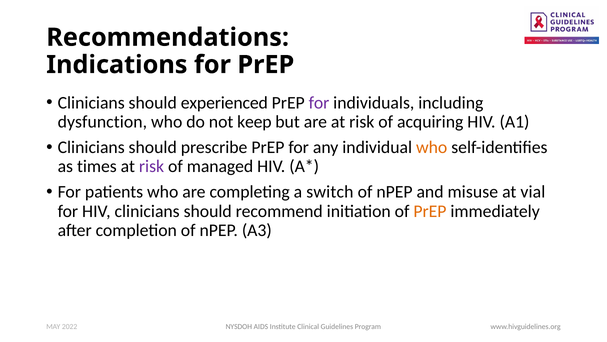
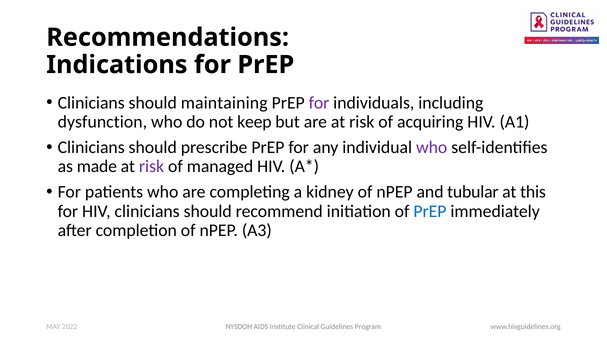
experienced: experienced -> maintaining (224, 103)
who colour: orange -> purple (432, 147)
times: times -> made (97, 166)
switch: switch -> kidney (330, 192)
misuse: misuse -> tubular (473, 192)
vial: vial -> this (533, 192)
PrEP colour: orange -> blue (430, 211)
